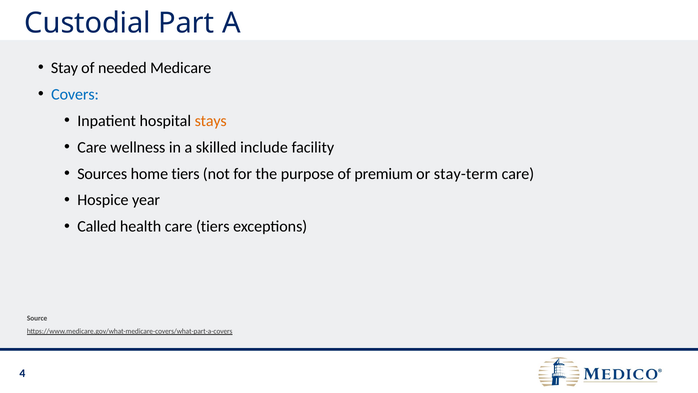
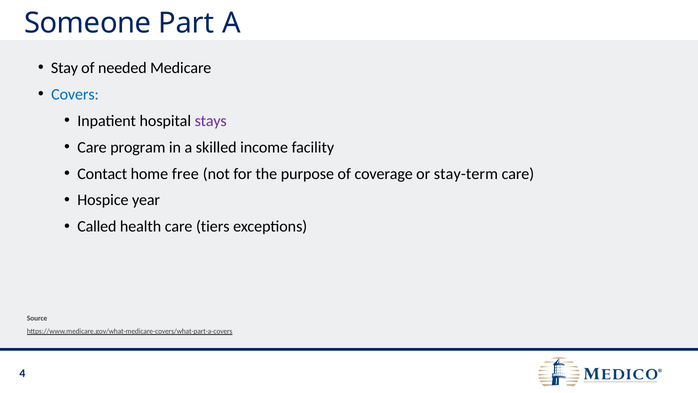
Custodial: Custodial -> Someone (88, 23)
stays colour: orange -> purple (211, 121)
wellness: wellness -> program (138, 147)
include: include -> income (264, 147)
Sources: Sources -> Contact (102, 174)
home tiers: tiers -> free (185, 174)
premium: premium -> coverage (384, 174)
